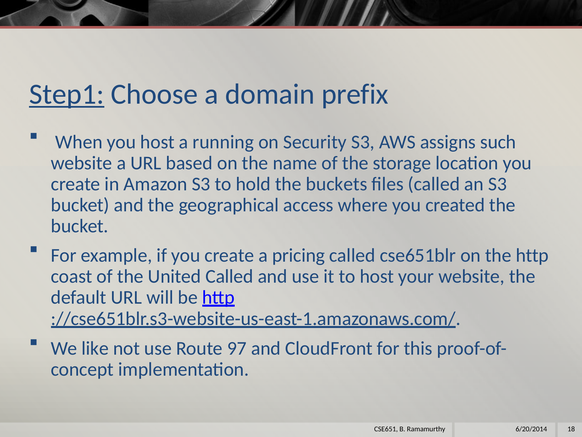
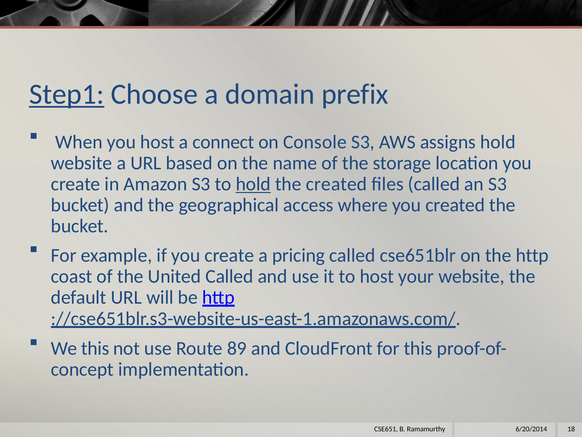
running: running -> connect (223, 142)
Security: Security -> Console (315, 142)
assigns such: such -> hold (498, 142)
hold underline: none -> present (253, 184)
the buckets: buckets -> created (337, 184)
We like: like -> this (95, 348)
97: 97 -> 89 (237, 348)
